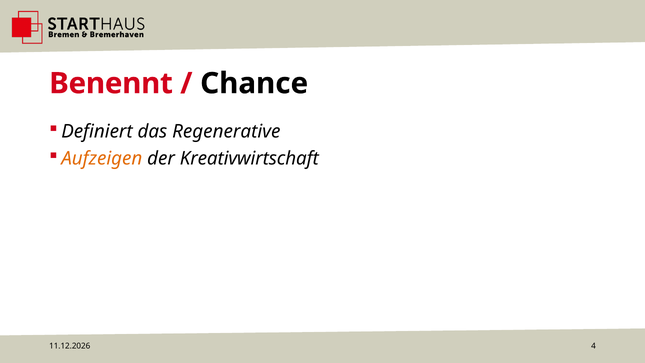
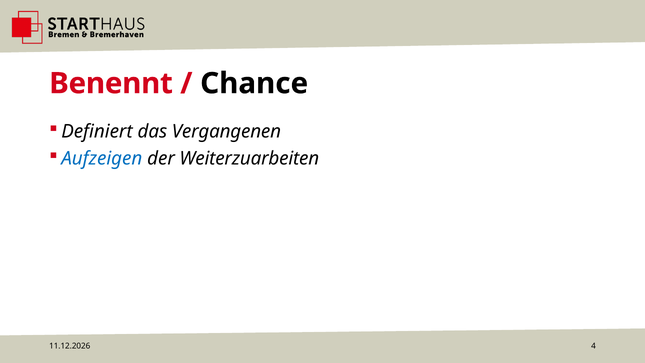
Regenerative: Regenerative -> Vergangenen (226, 132)
Aufzeigen colour: orange -> blue (102, 159)
Kreativwirtschaft: Kreativwirtschaft -> Weiterzuarbeiten (249, 159)
